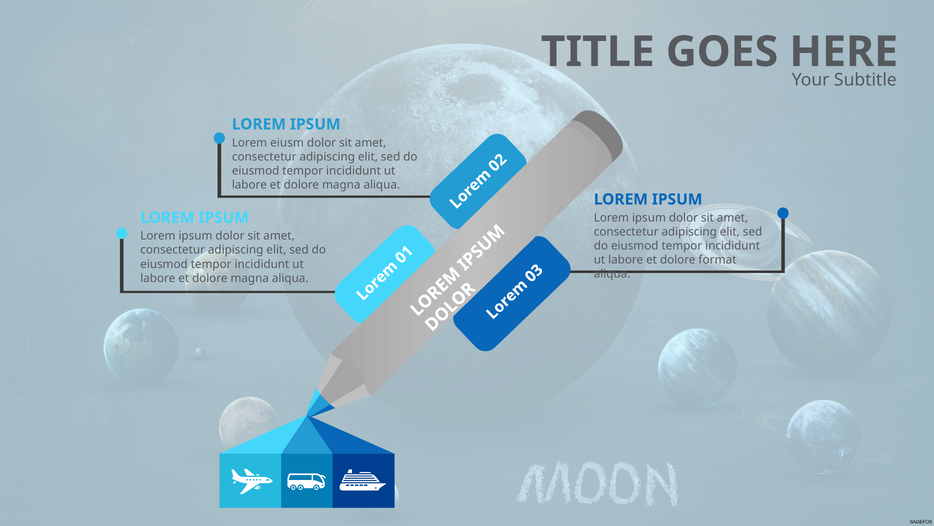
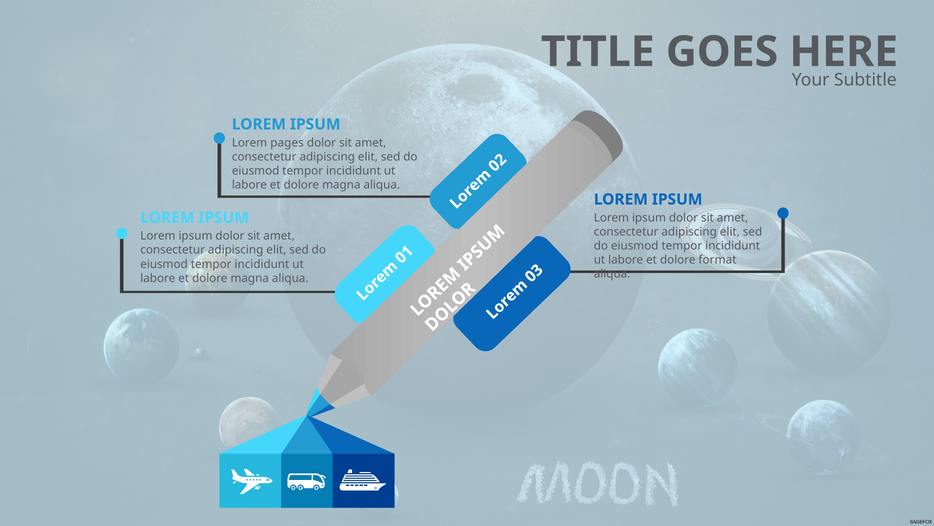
eiusm: eiusm -> pages (287, 143)
